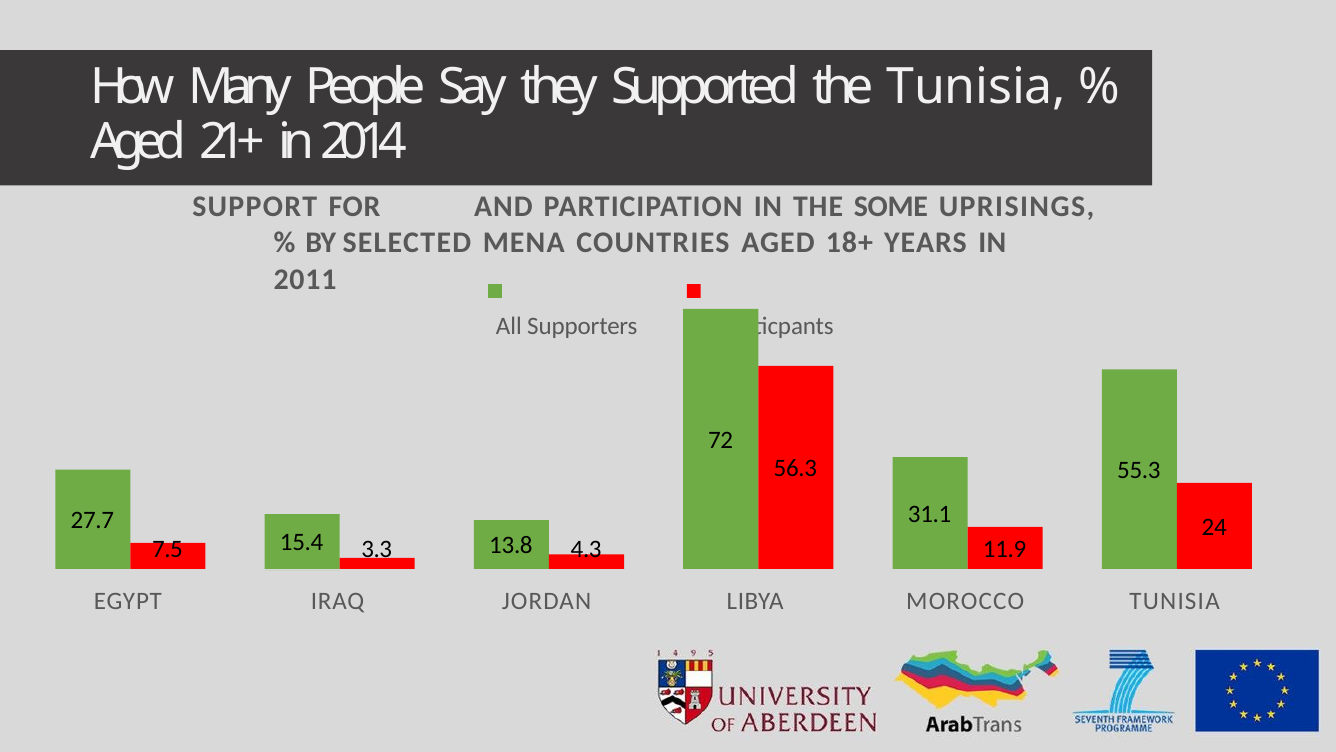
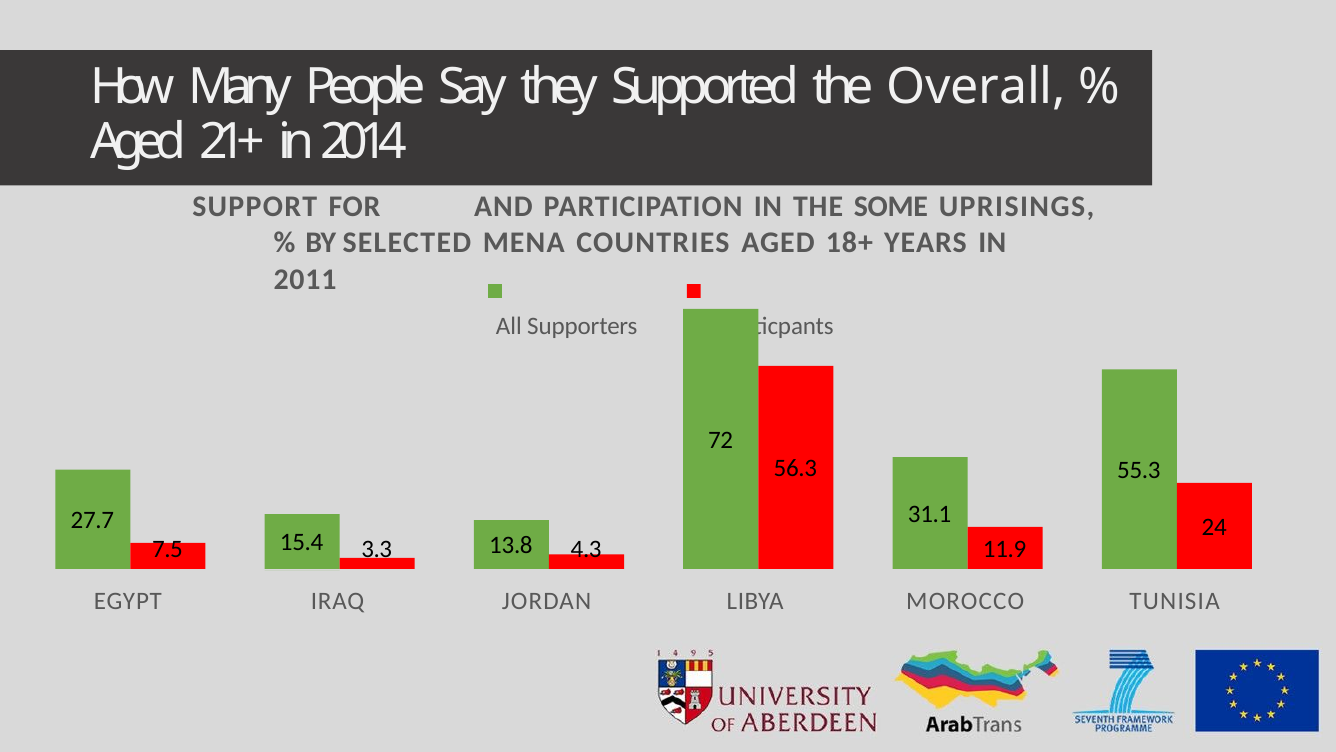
the Tunisia: Tunisia -> Overall (976, 87)
